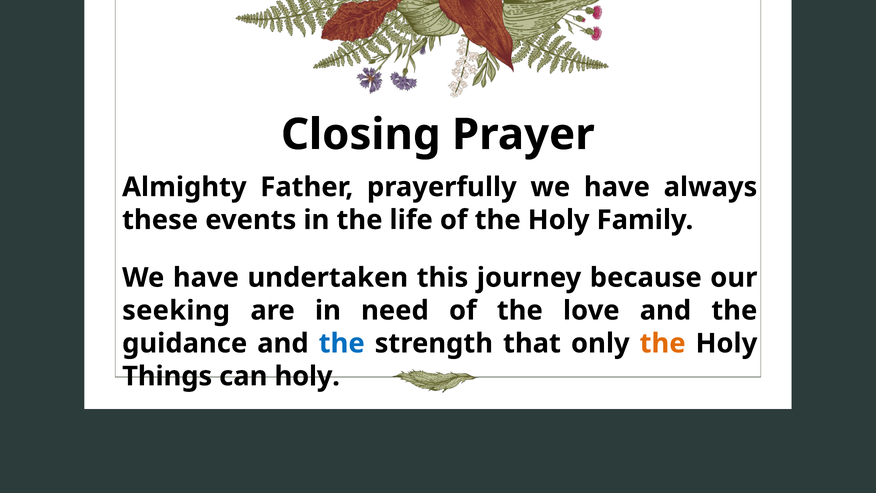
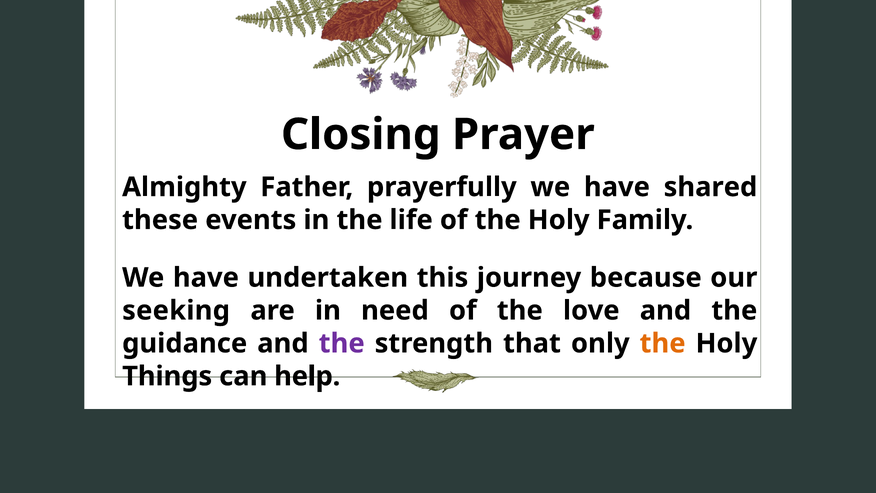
always: always -> shared (710, 187)
the colour: blue -> purple (342, 343)
can holy: holy -> help (307, 376)
